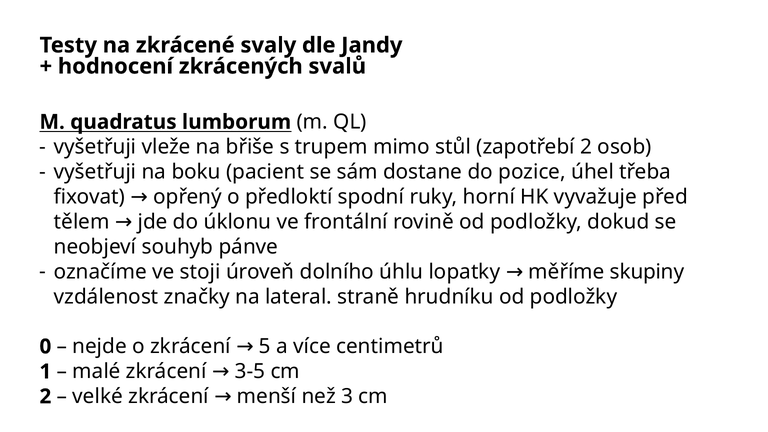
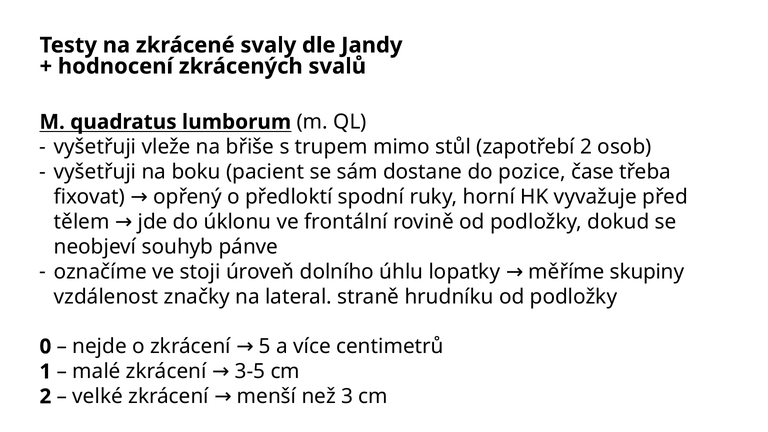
úhel: úhel -> čase (593, 172)
